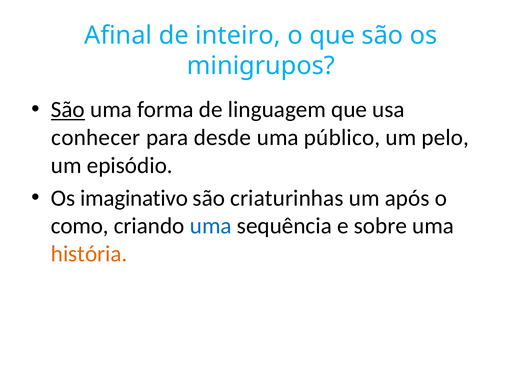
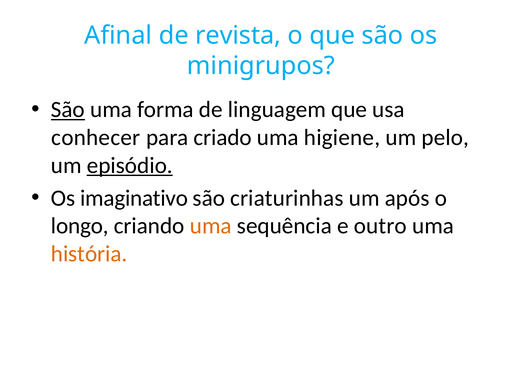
inteiro: inteiro -> revista (238, 35)
desde: desde -> criado (223, 137)
público: público -> higiene (342, 137)
episódio underline: none -> present (130, 165)
como: como -> longo (80, 226)
uma colour: blue -> orange (211, 226)
sobre: sobre -> outro (380, 226)
